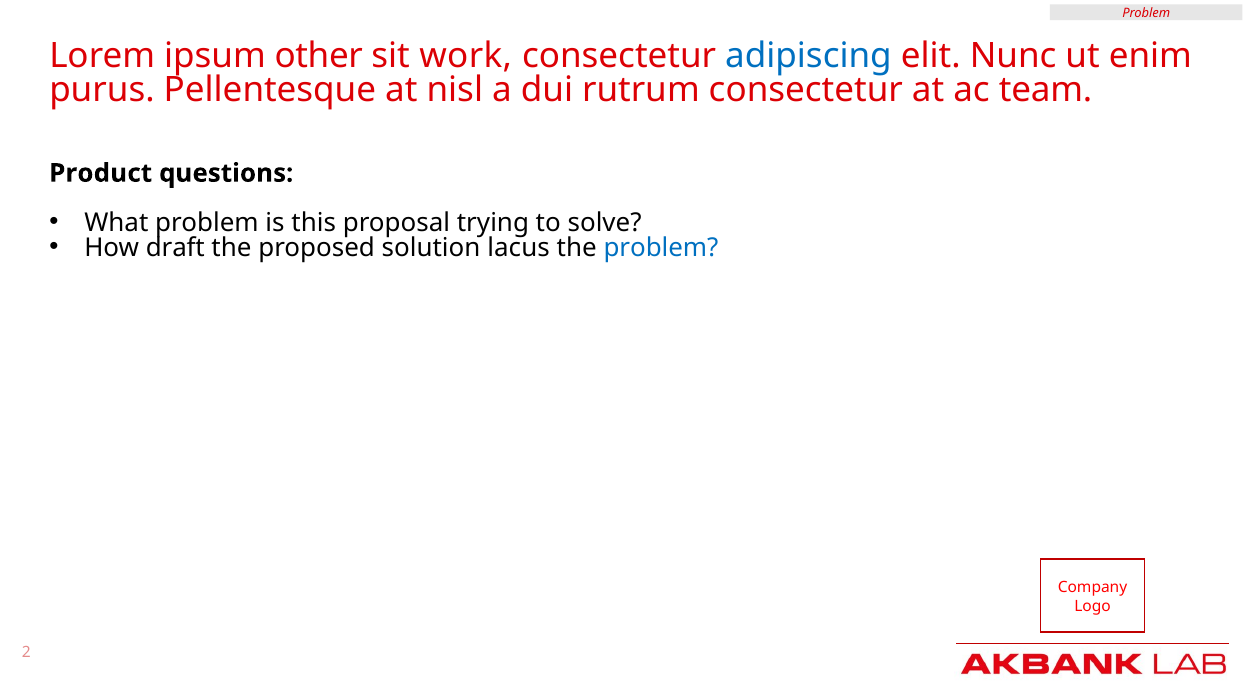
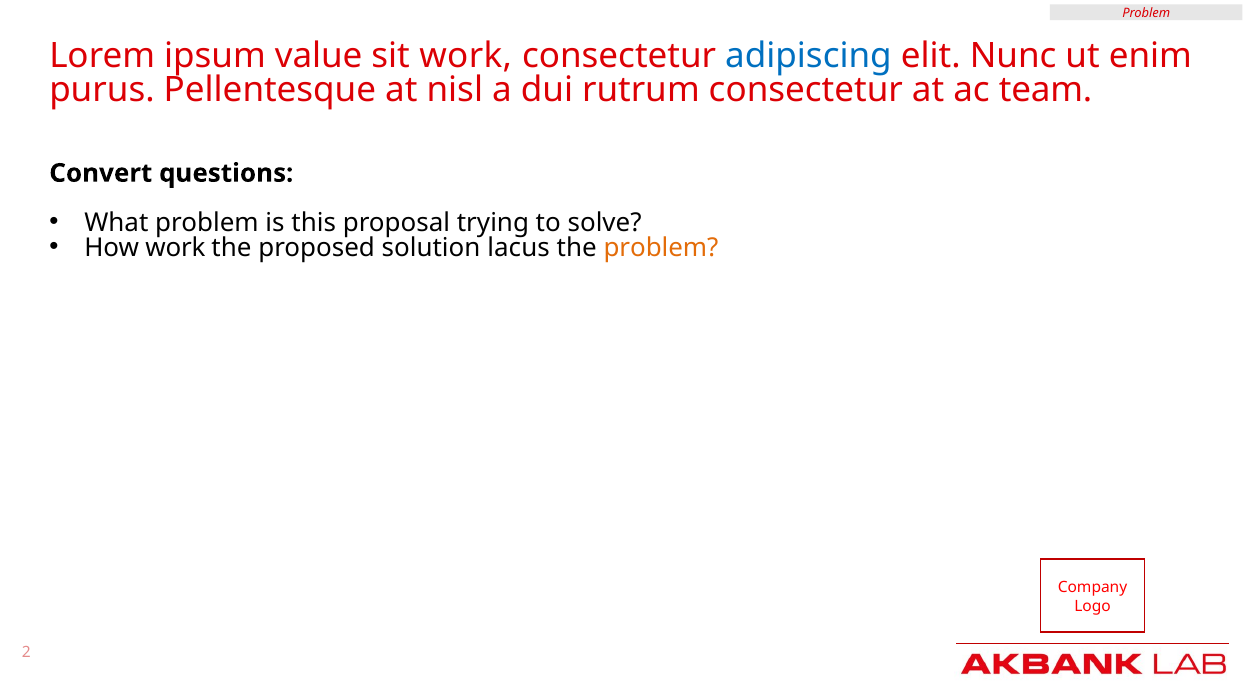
other: other -> value (319, 56)
Product: Product -> Convert (101, 173)
How draft: draft -> work (175, 248)
problem colour: blue -> orange (661, 248)
